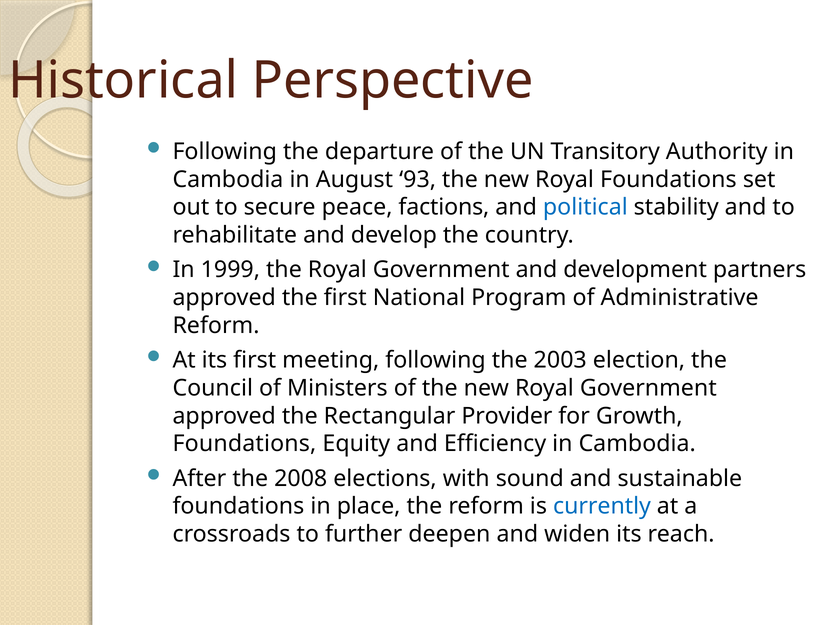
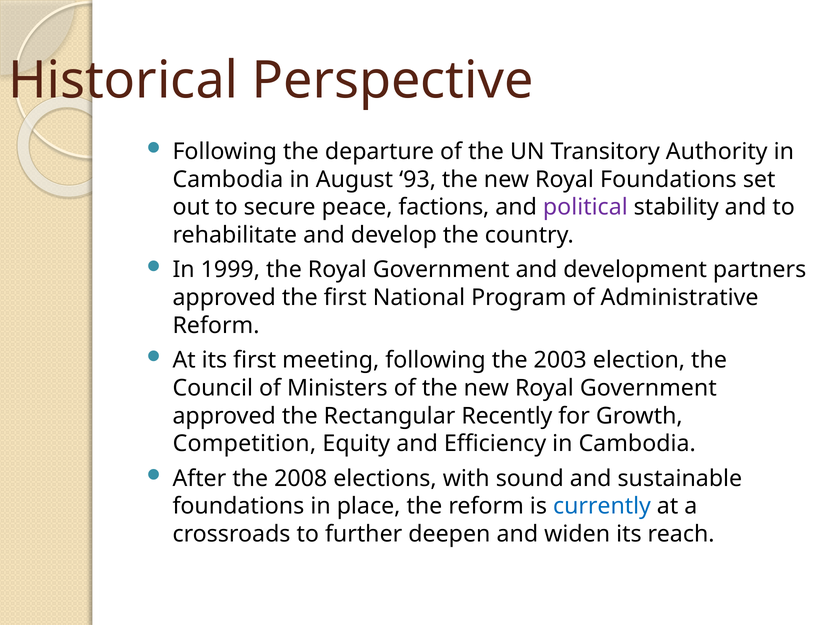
political colour: blue -> purple (585, 207)
Provider: Provider -> Recently (507, 416)
Foundations: Foundations -> Competition (244, 444)
